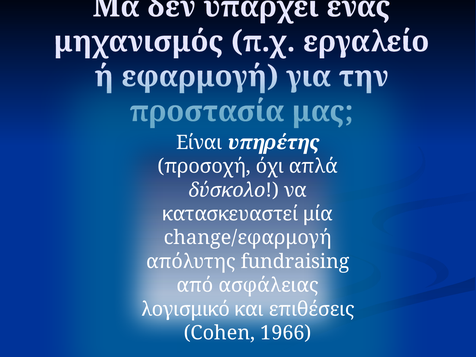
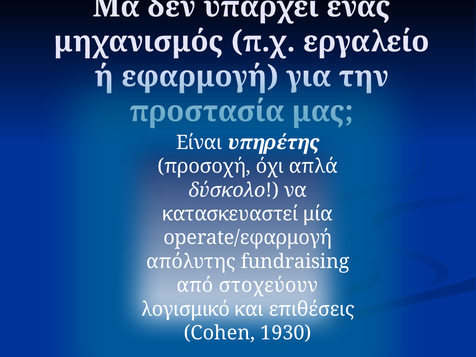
change/εφαρμογή: change/εφαρμογή -> operate/εφαρμογή (248, 238)
ασφάλειας: ασφάλειας -> στοχεύουν (268, 285)
1966: 1966 -> 1930 (286, 333)
